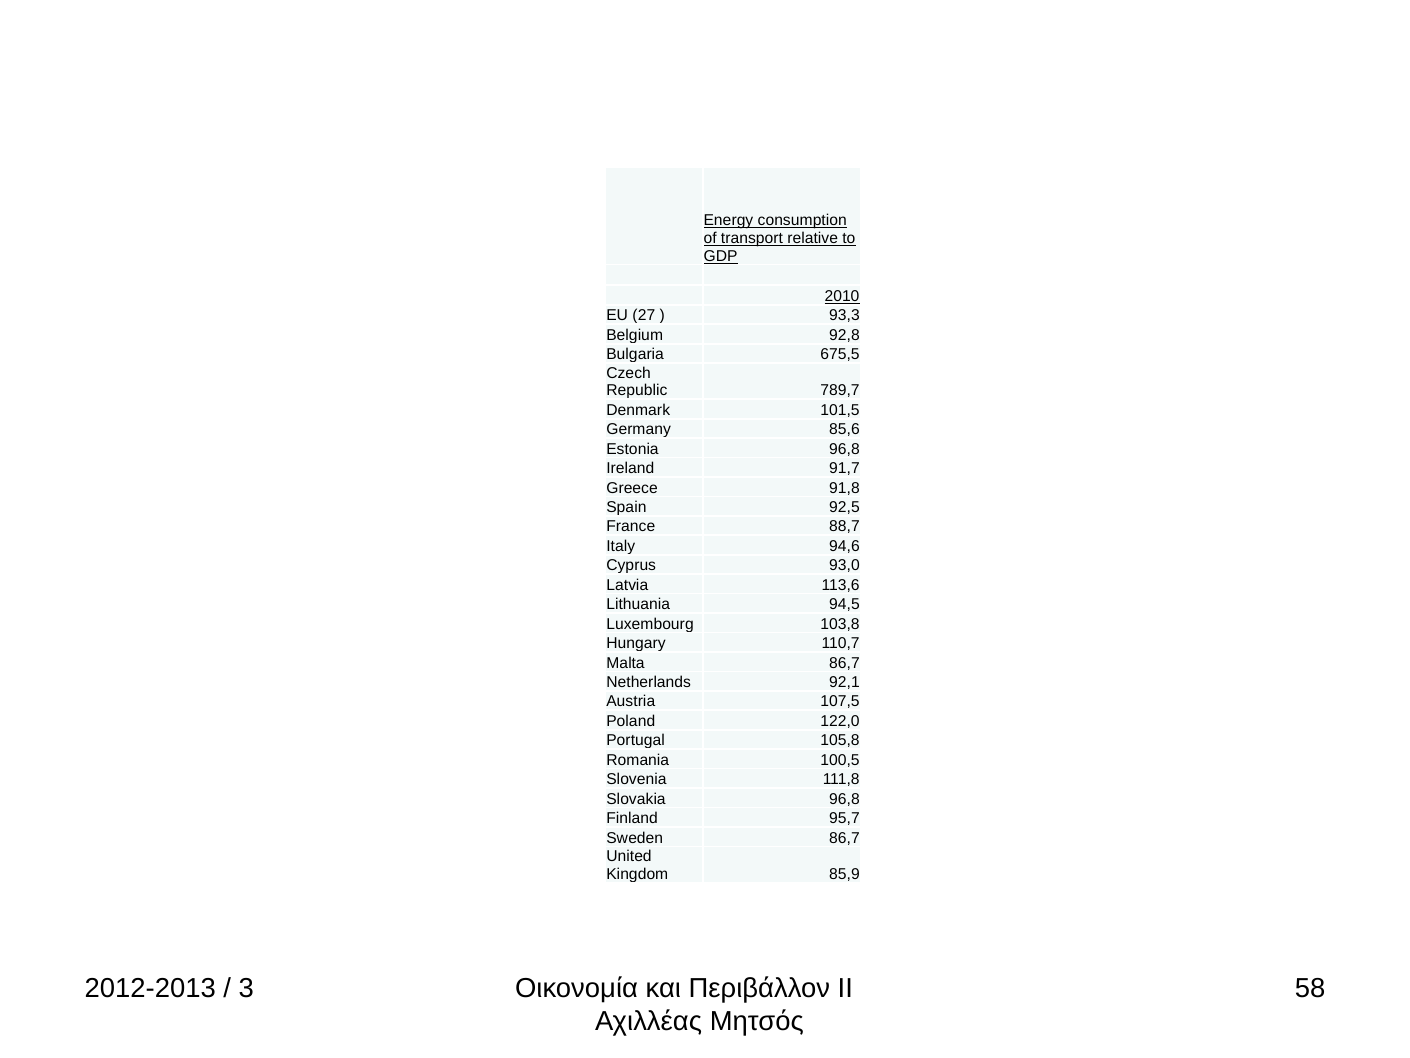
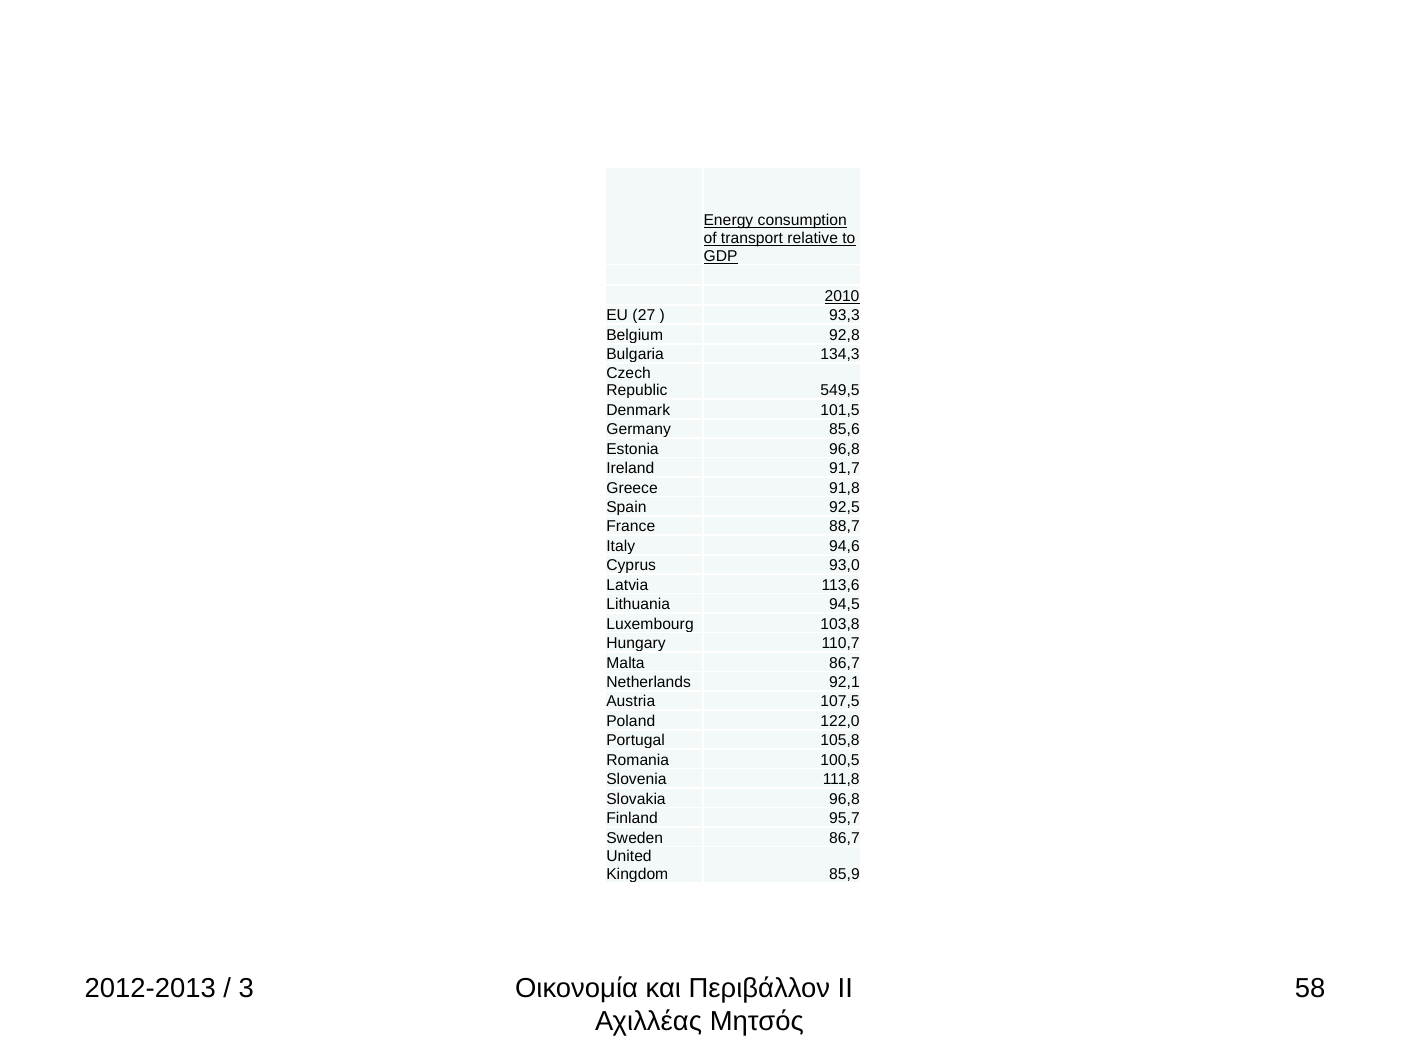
675,5: 675,5 -> 134,3 (840, 354)
789,7: 789,7 -> 549,5 (840, 391)
